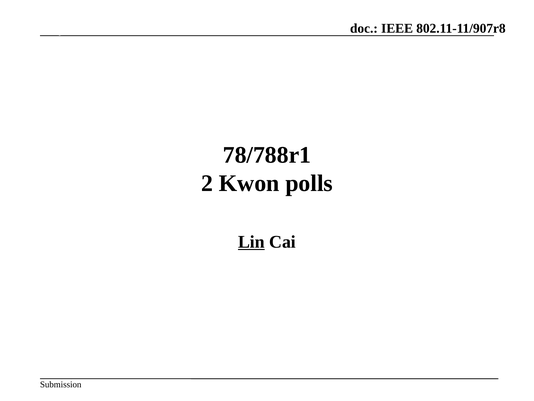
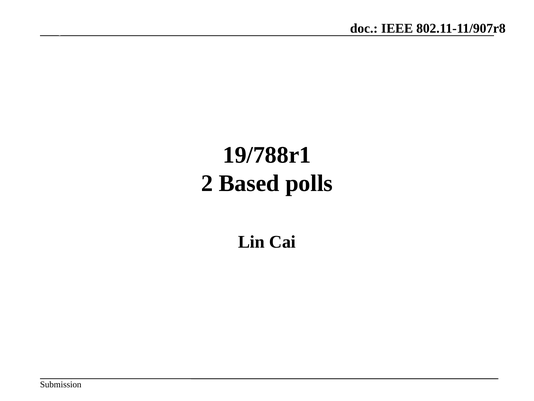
78/788r1: 78/788r1 -> 19/788r1 (267, 155)
Kwon: Kwon -> Based (249, 183)
Lin underline: present -> none (251, 242)
